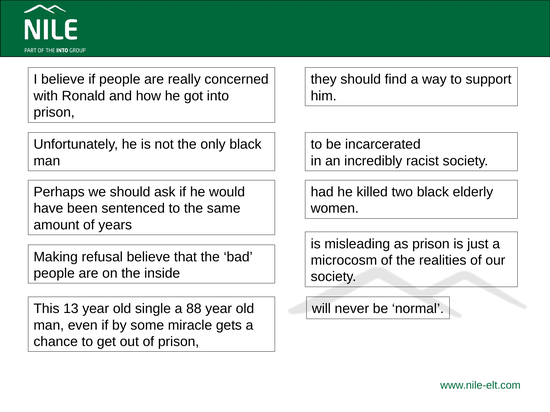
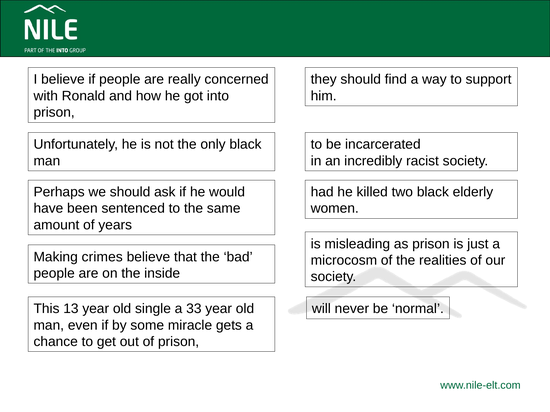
refusal: refusal -> crimes (102, 257)
88: 88 -> 33 (194, 309)
